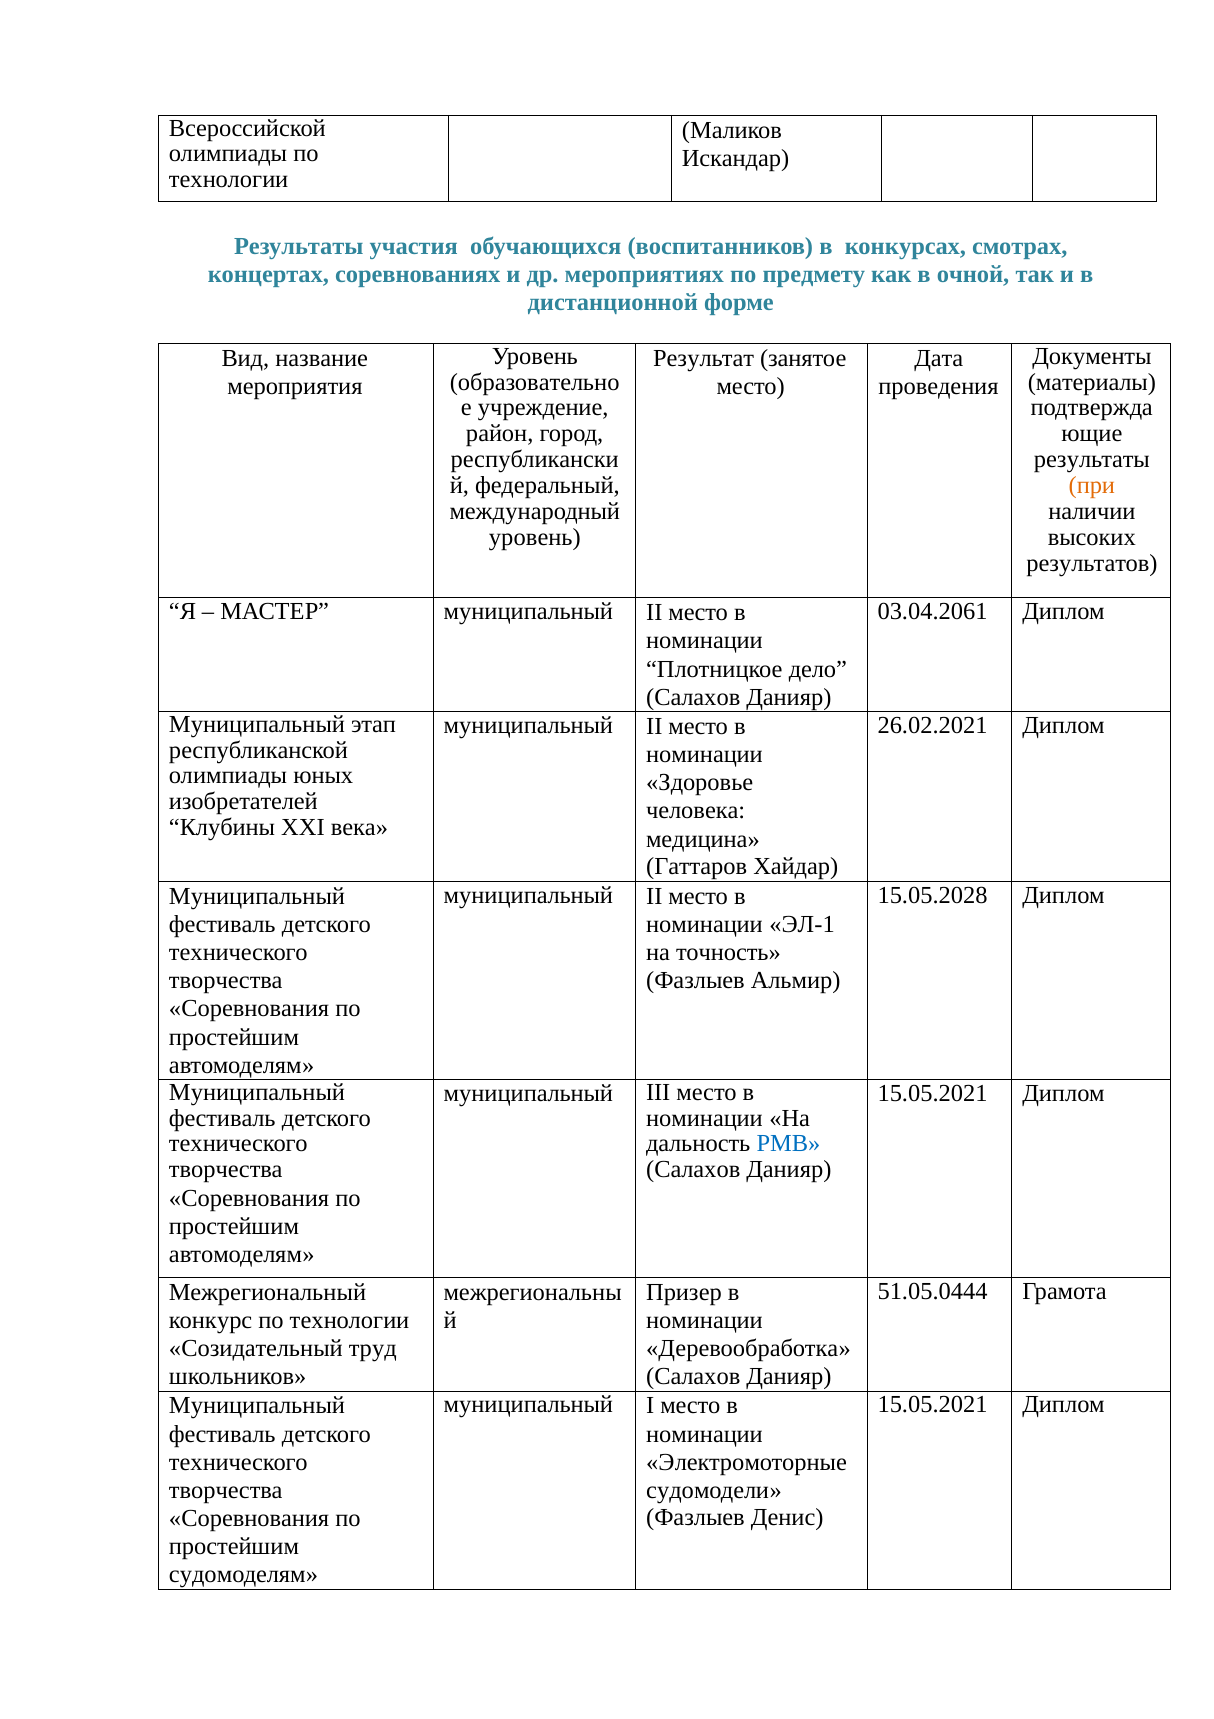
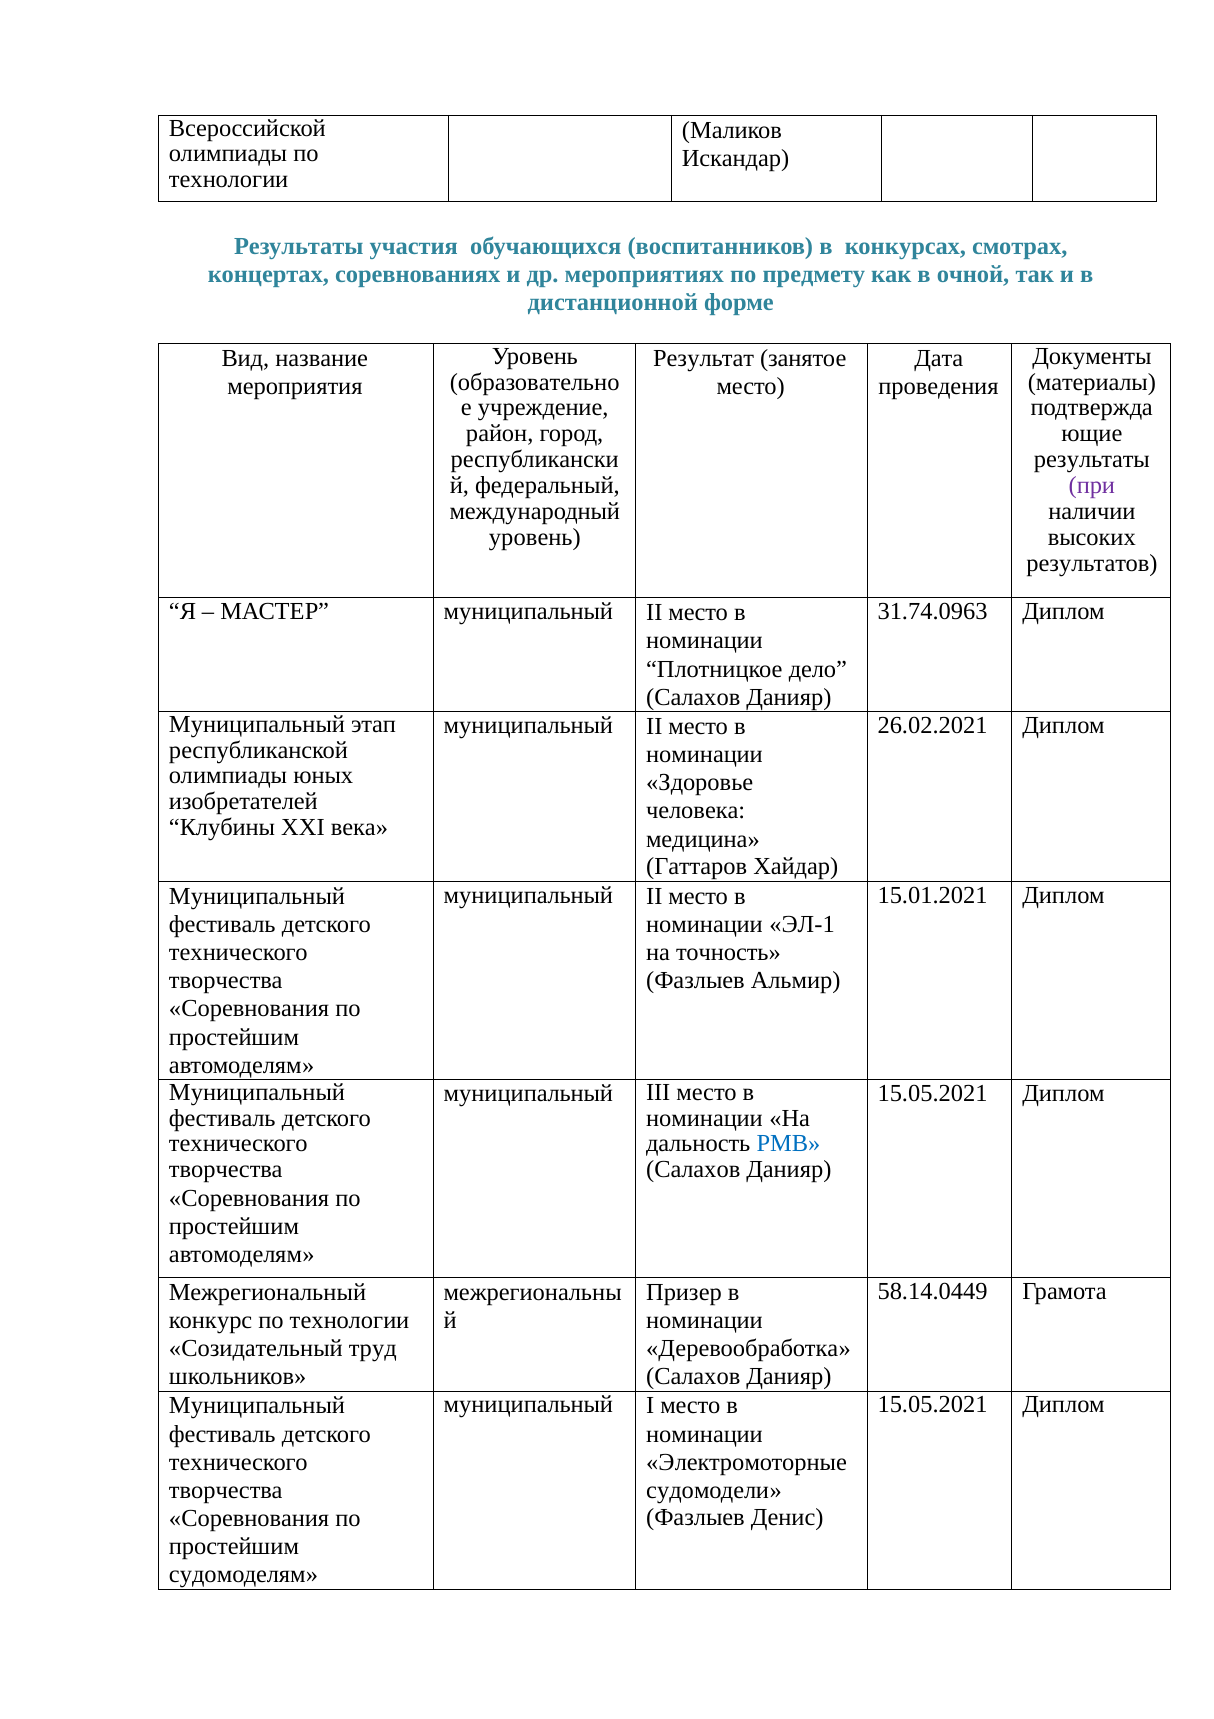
при colour: orange -> purple (1092, 485)
03.04.2061: 03.04.2061 -> 31.74.0963 (933, 612)
15.05.2028: 15.05.2028 -> 15.01.2021 (933, 895)
51.05.0444: 51.05.0444 -> 58.14.0449 (933, 1291)
